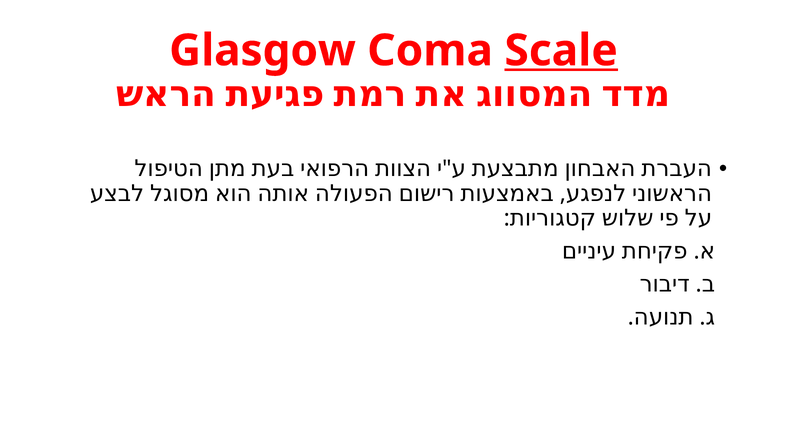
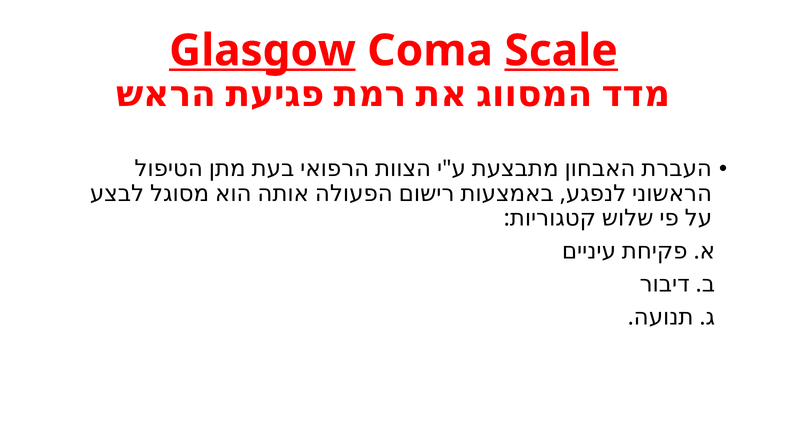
Glasgow underline: none -> present (262, 51)
